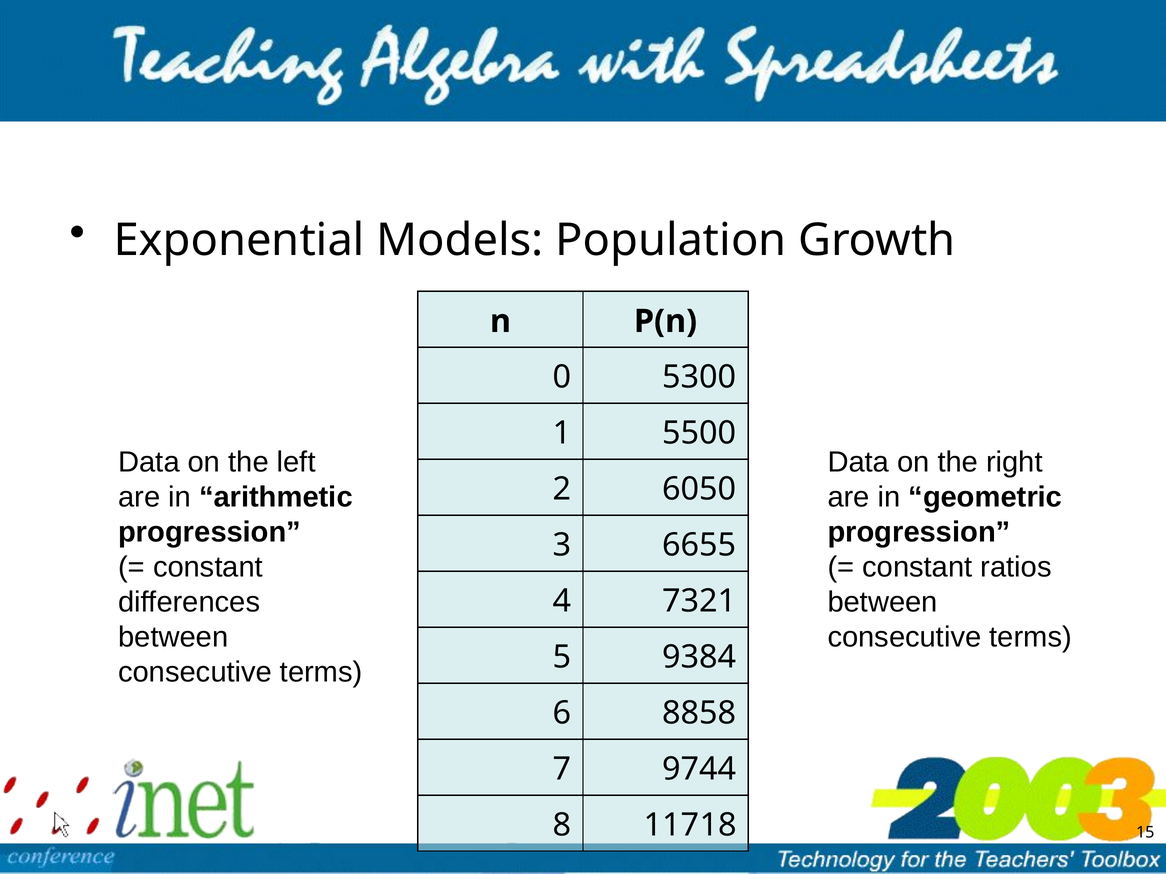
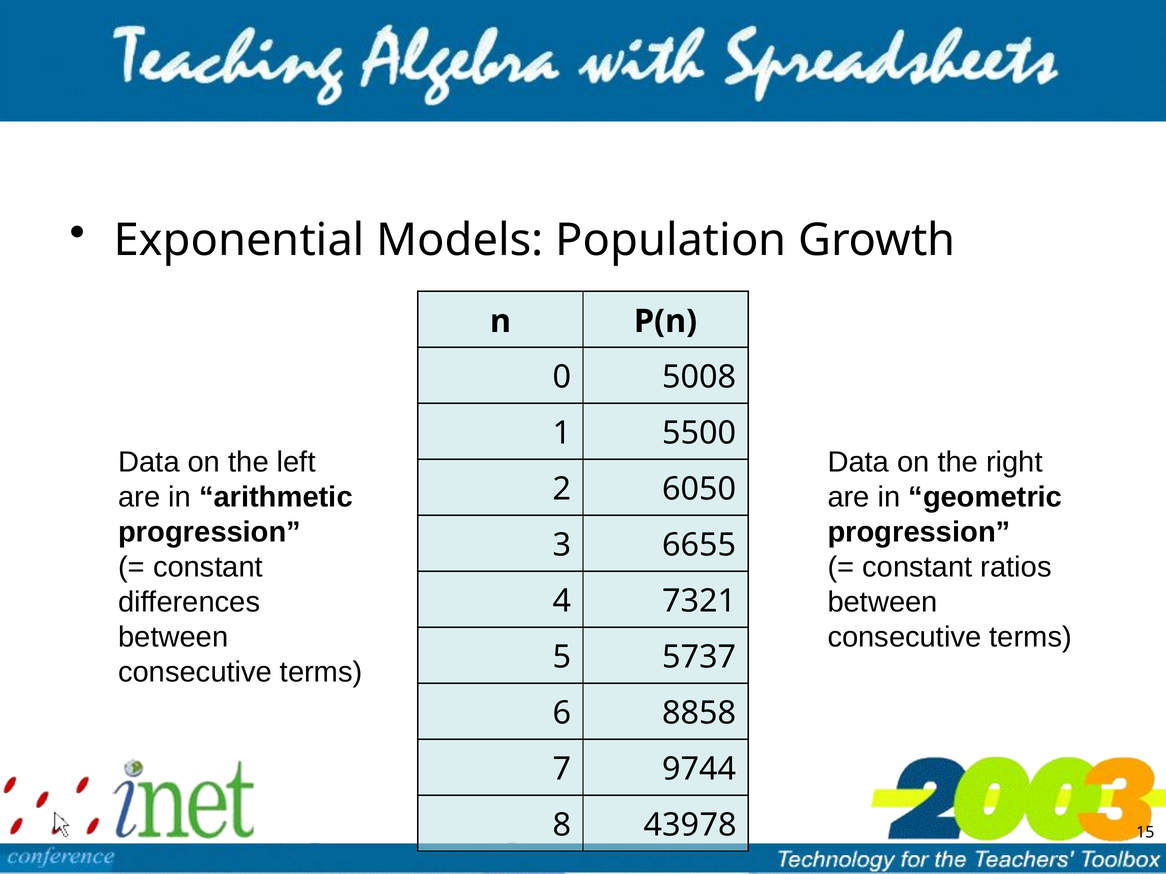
5300: 5300 -> 5008 (699, 377)
9384: 9384 -> 5737 (699, 658)
11718: 11718 -> 43978 (690, 826)
